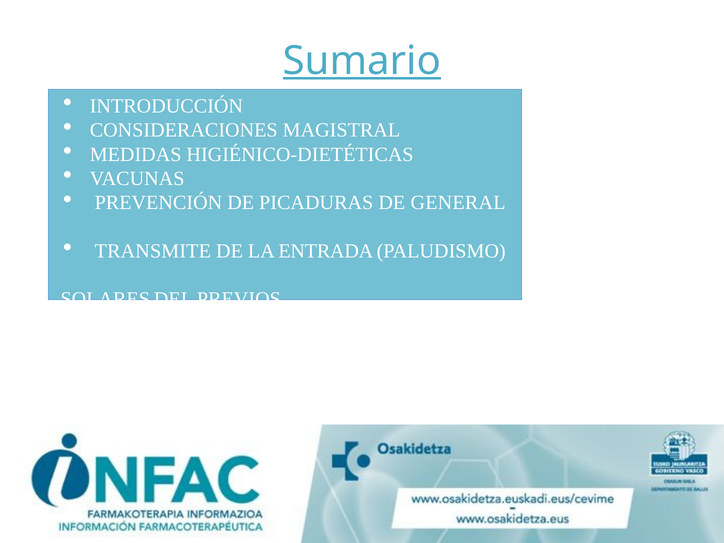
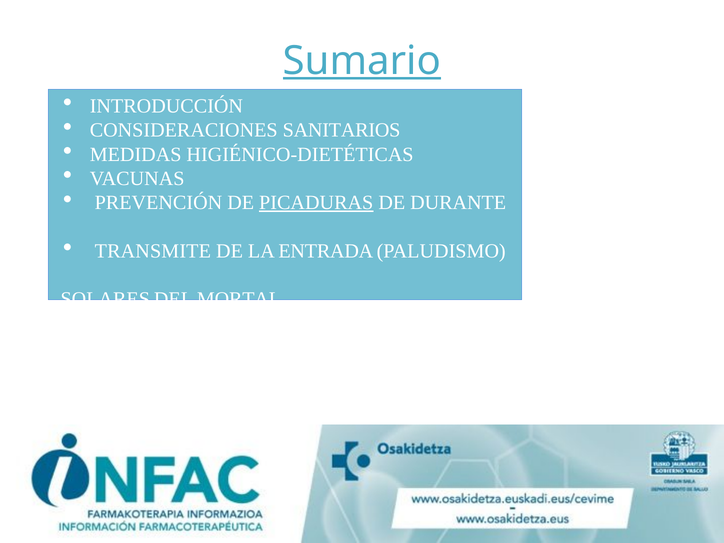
MAGISTRAL: MAGISTRAL -> SANITARIOS (342, 130)
PICADURAS underline: none -> present (316, 203)
GENERAL: GENERAL -> DURANTE (458, 203)
PREVIOS: PREVIOS -> MORTAL (239, 299)
